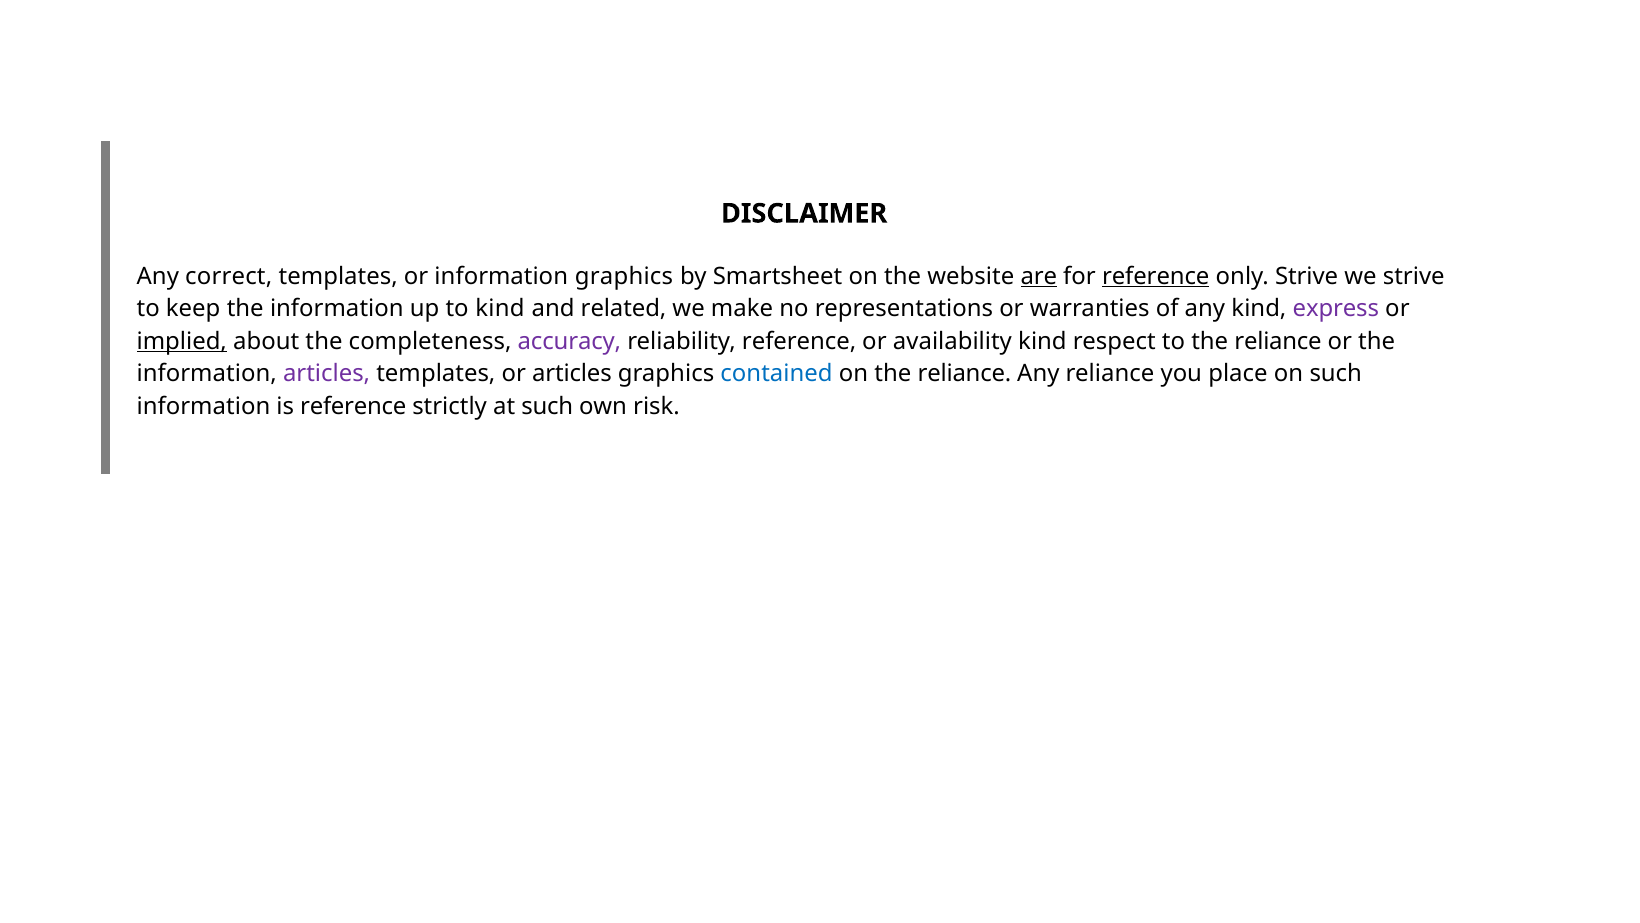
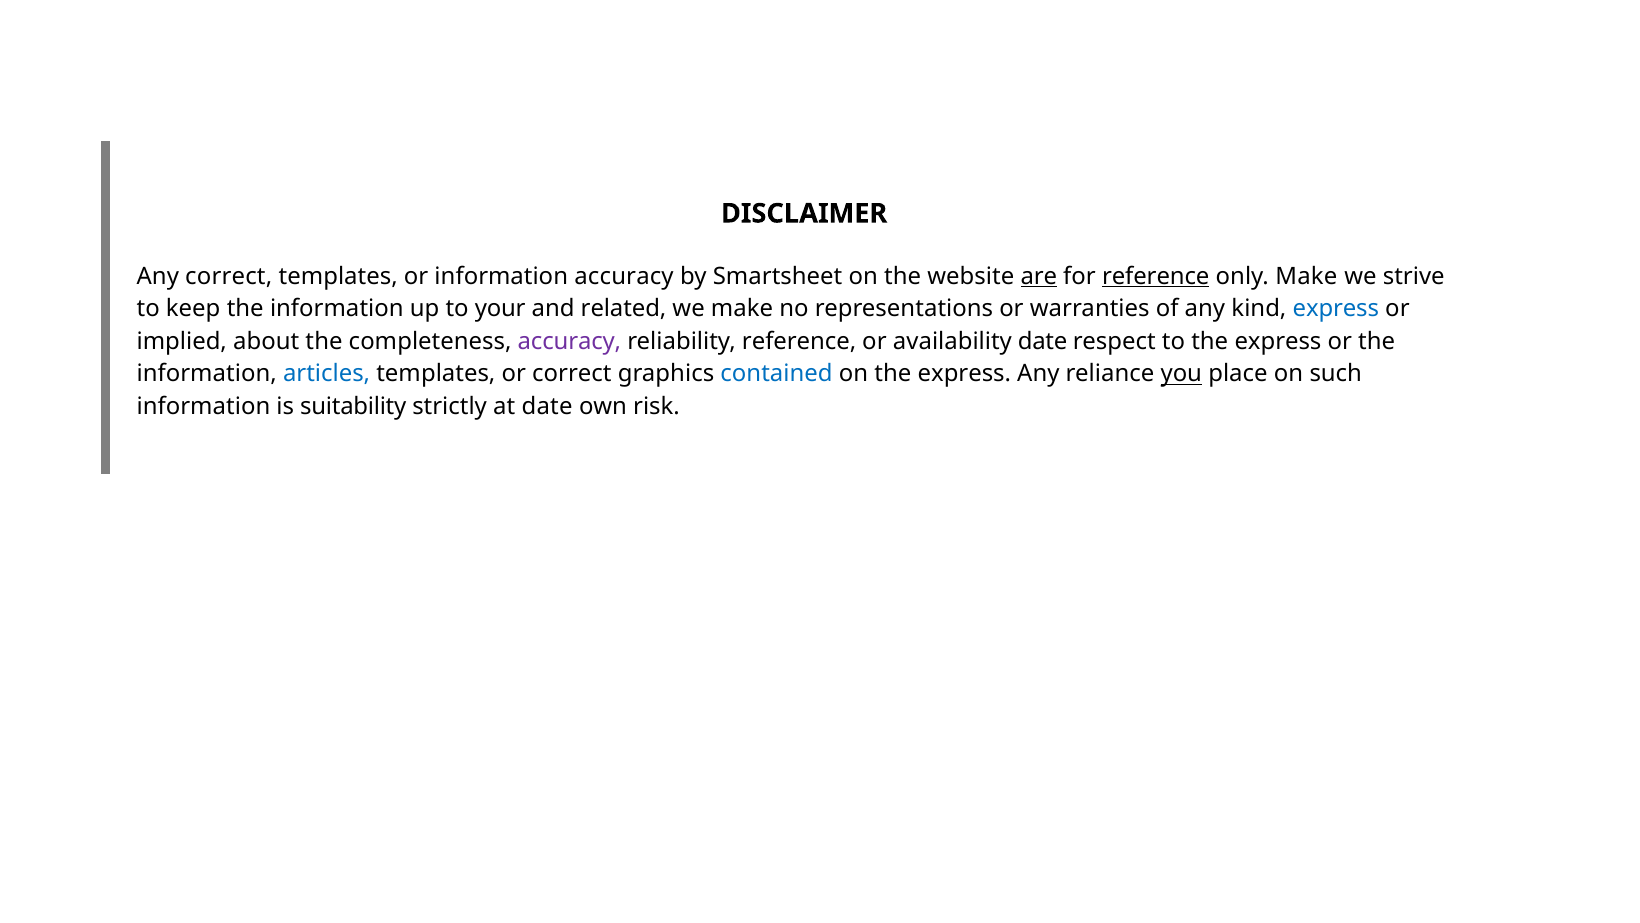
information graphics: graphics -> accuracy (624, 276)
only Strive: Strive -> Make (1306, 276)
to kind: kind -> your (500, 309)
express colour: purple -> blue (1336, 309)
implied underline: present -> none (182, 341)
availability kind: kind -> date (1043, 341)
to the reliance: reliance -> express (1278, 341)
articles colour: purple -> blue (327, 374)
or articles: articles -> correct (572, 374)
on the reliance: reliance -> express (964, 374)
you underline: none -> present (1181, 374)
is reference: reference -> suitability (353, 406)
at such: such -> date (547, 406)
